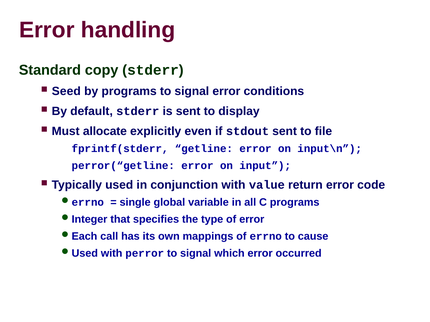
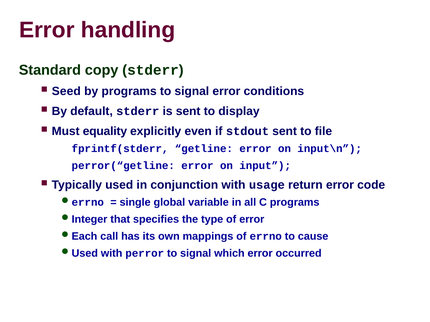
allocate: allocate -> equality (105, 131)
value: value -> usage (267, 185)
